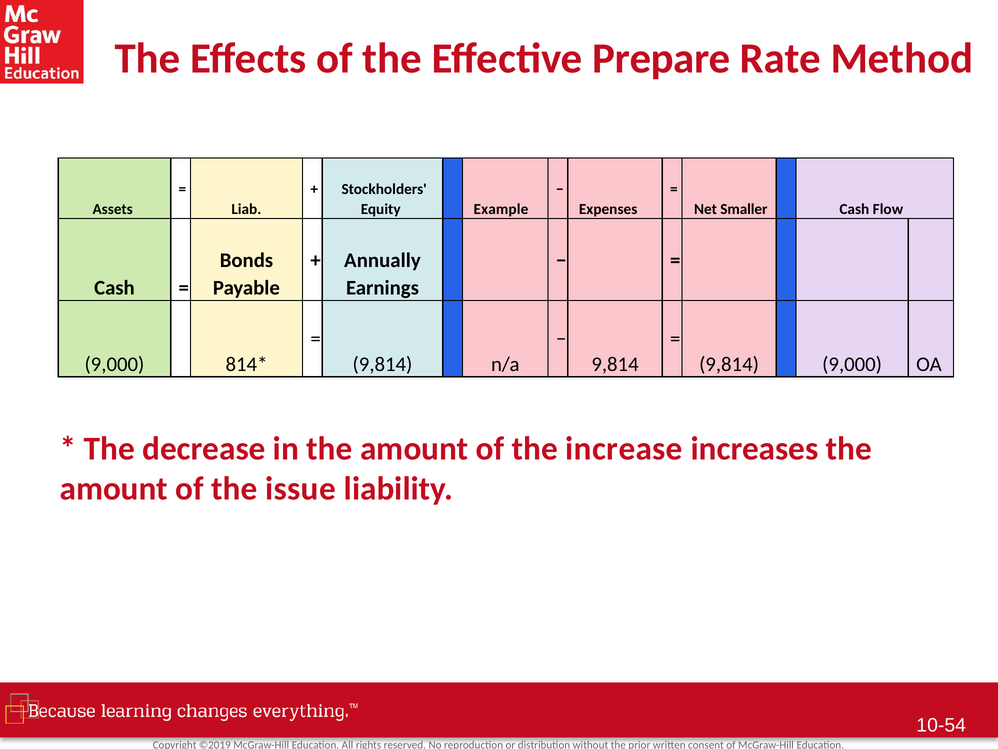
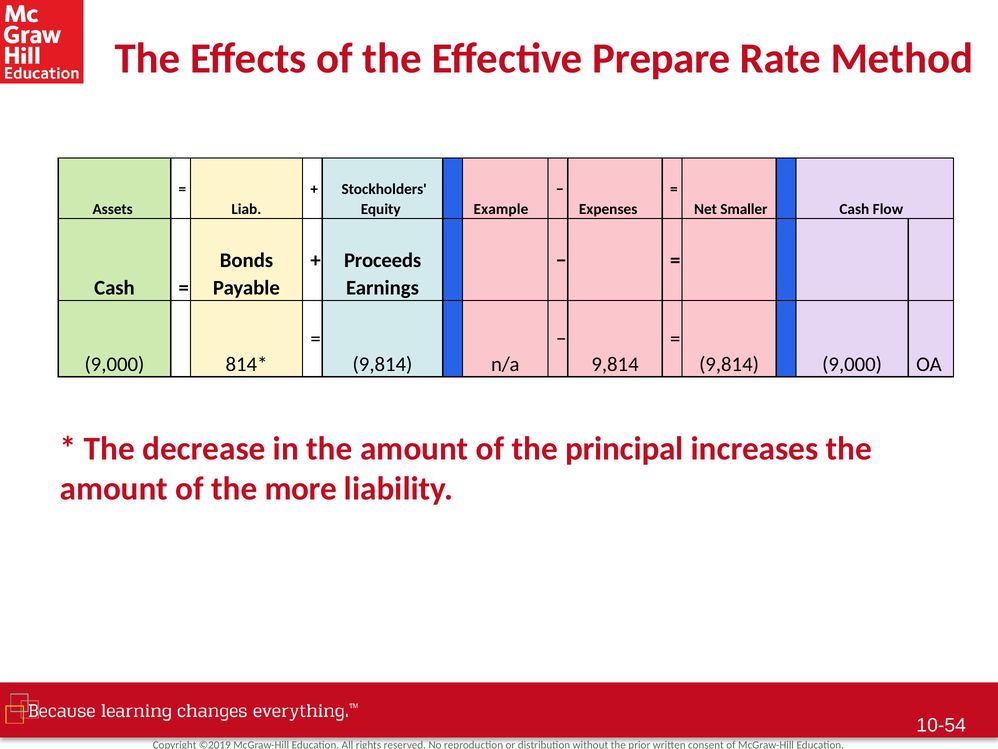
Annually: Annually -> Proceeds (383, 260)
increase: increase -> principal (624, 448)
issue: issue -> more (301, 488)
